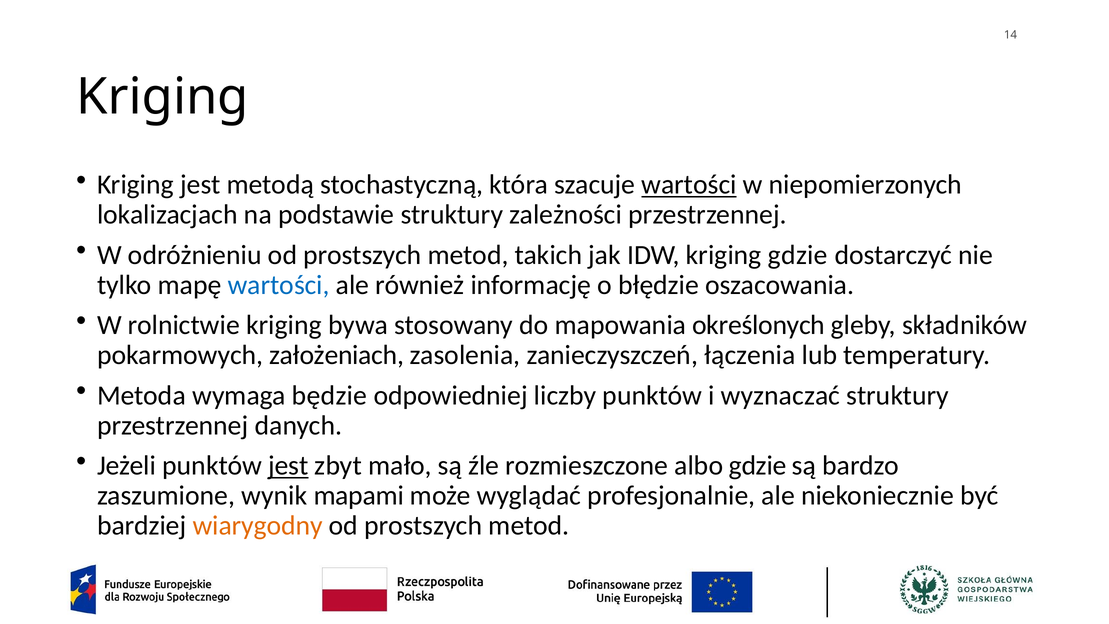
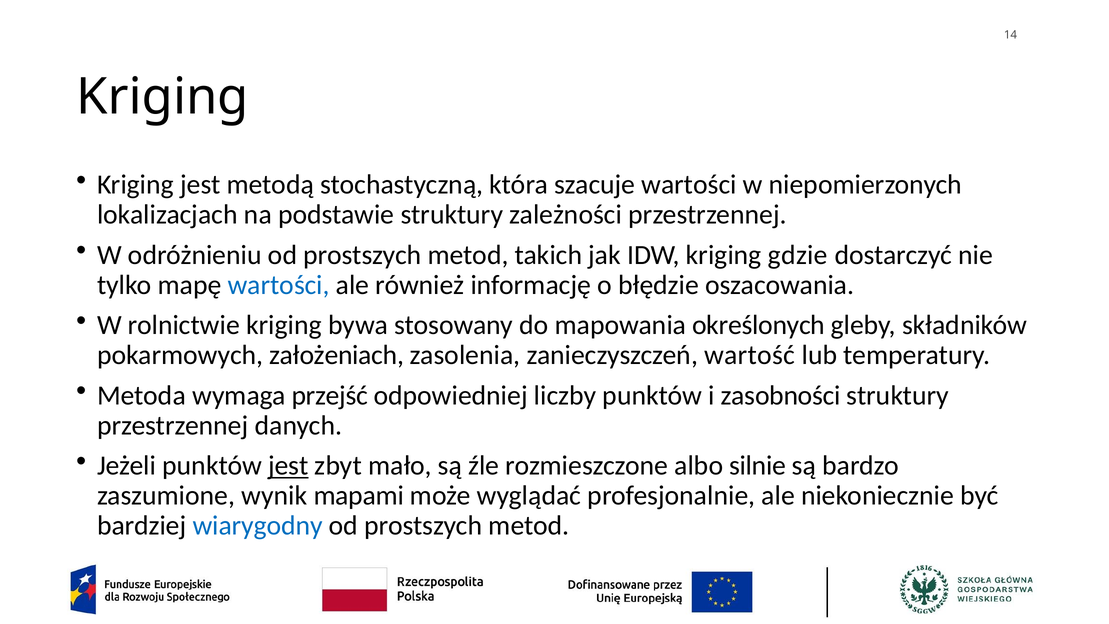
wartości underline: present -> none (689, 185)
łączenia: łączenia -> wartość (750, 355)
będzie: będzie -> przejść (330, 395)
wyznaczać: wyznaczać -> zasobności (781, 395)
albo gdzie: gdzie -> silnie (758, 466)
wiarygodny colour: orange -> blue (258, 525)
